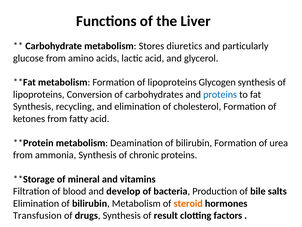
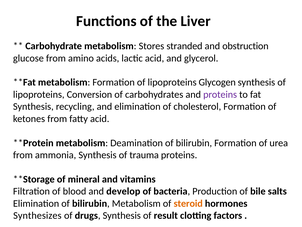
diuretics: diuretics -> stranded (184, 46)
particularly: particularly -> obstruction (245, 46)
proteins colour: blue -> purple (220, 94)
chronic: chronic -> trauma (144, 155)
Transfusion: Transfusion -> Synthesizes (37, 215)
